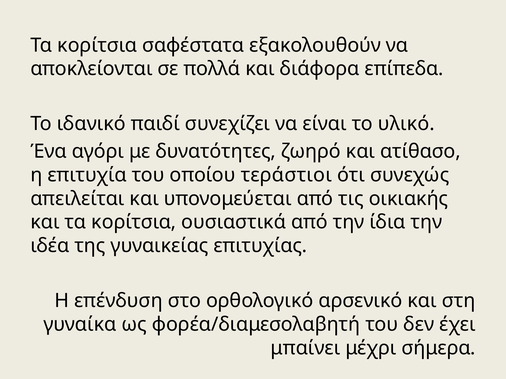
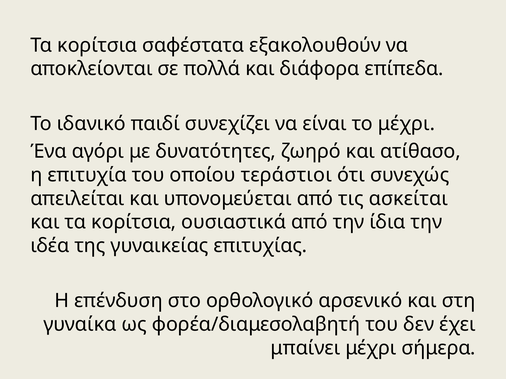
το υλικό: υλικό -> μέχρι (406, 124)
οικιακής: οικιακής -> ασκείται (408, 199)
